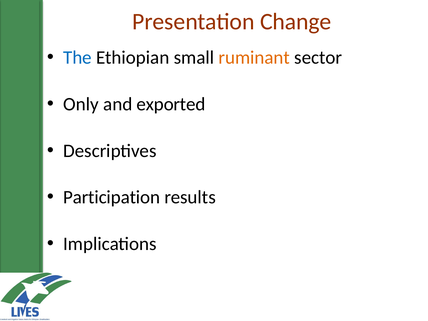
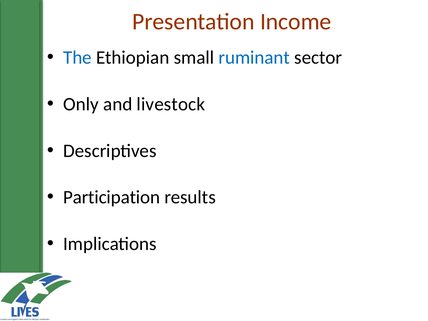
Change: Change -> Income (296, 22)
ruminant colour: orange -> blue (254, 58)
exported: exported -> livestock (171, 104)
